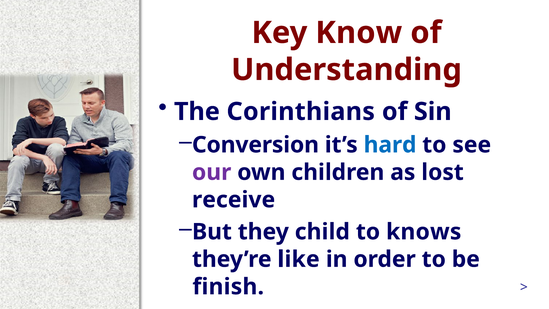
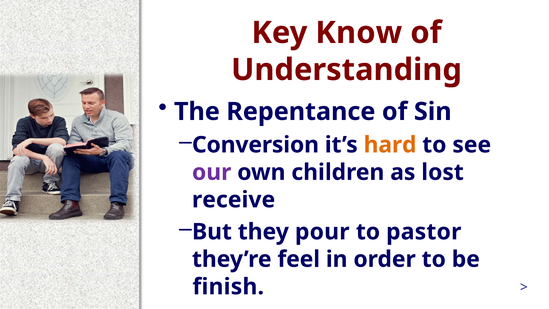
Corinthians: Corinthians -> Repentance (301, 112)
hard colour: blue -> orange (390, 145)
child: child -> pour (322, 232)
knows: knows -> pastor (424, 232)
like: like -> feel (299, 259)
